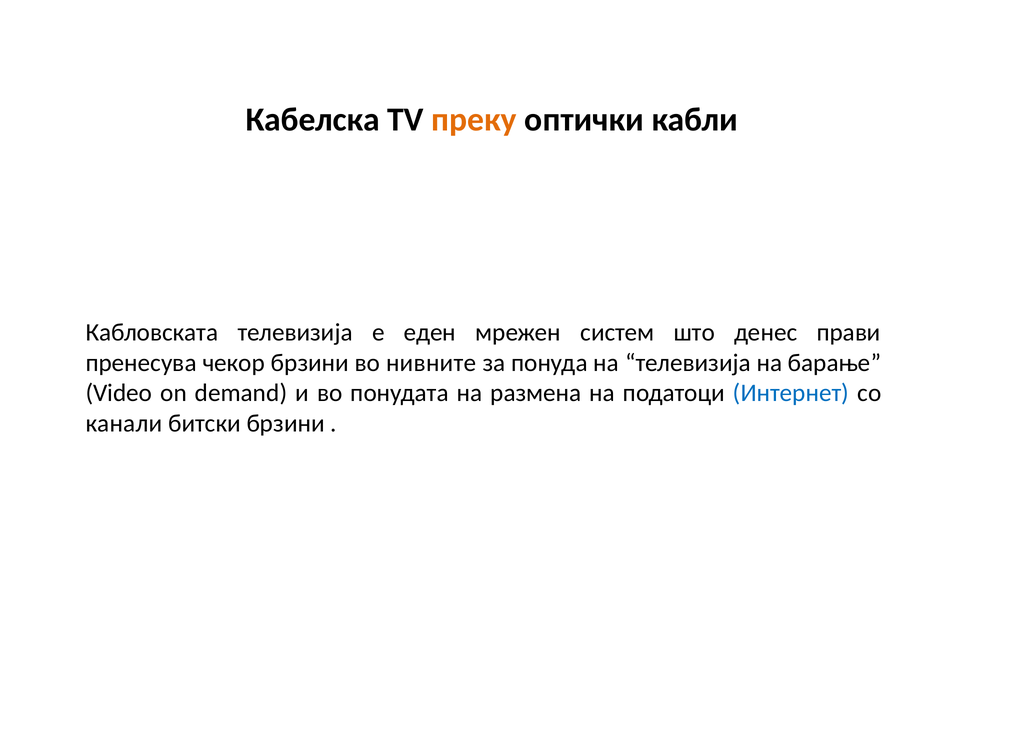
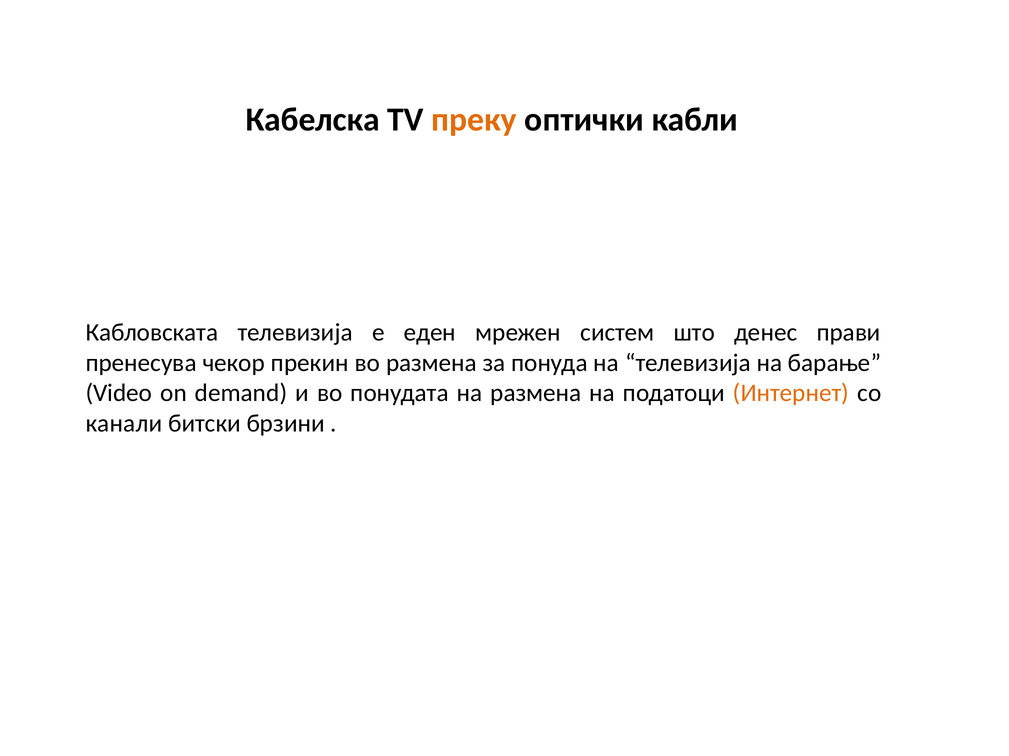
чекор брзини: брзини -> прекин (310, 363)
во нивните: нивните -> размена (431, 363)
Интернет colour: blue -> orange (791, 393)
